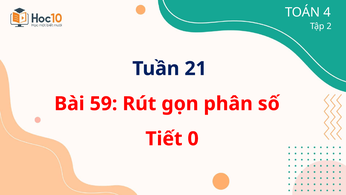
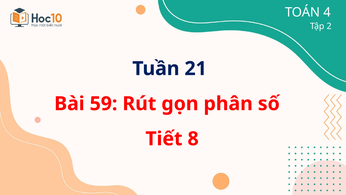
0: 0 -> 8 (193, 139)
